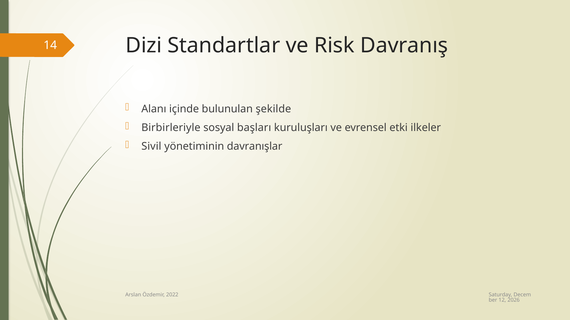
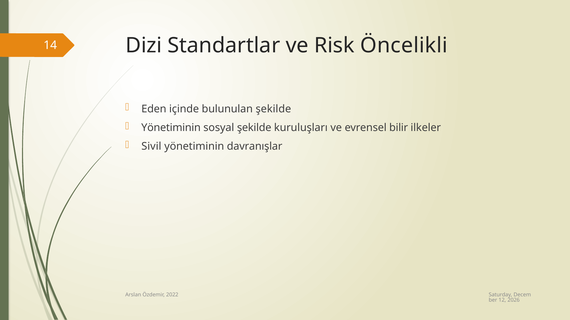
Davranış: Davranış -> Öncelikli (404, 46)
Alanı: Alanı -> Eden (154, 109)
Birbirleriyle: Birbirleriyle -> Yönetiminin (171, 128)
sosyal başları: başları -> şekilde (254, 128)
etki: etki -> bilir (399, 128)
